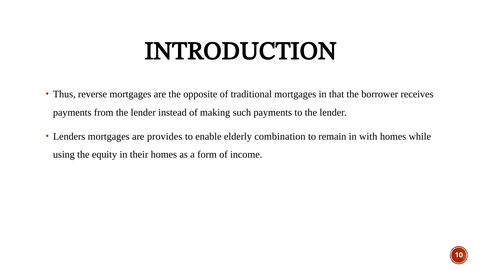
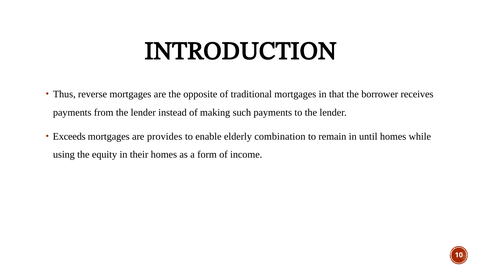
Lenders: Lenders -> Exceeds (69, 136)
with: with -> until (368, 136)
